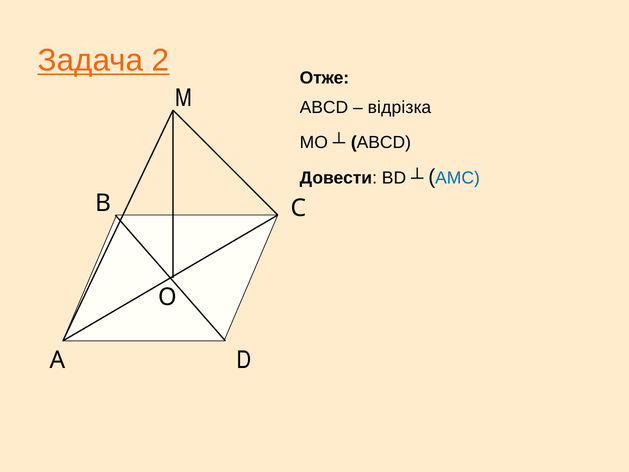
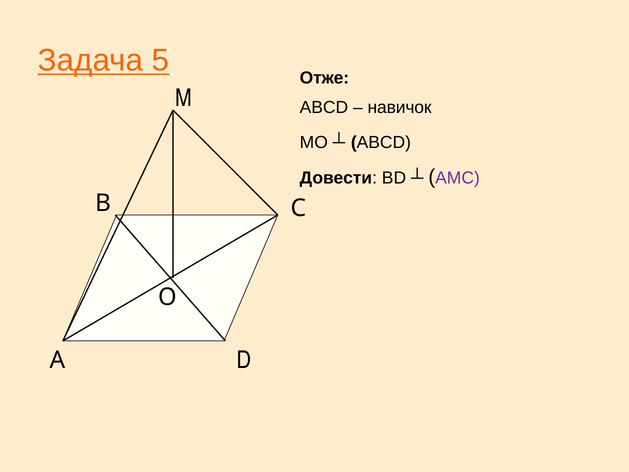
2: 2 -> 5 (161, 60)
відрізка: відрізка -> навичок (400, 107)
АМС colour: blue -> purple (458, 178)
